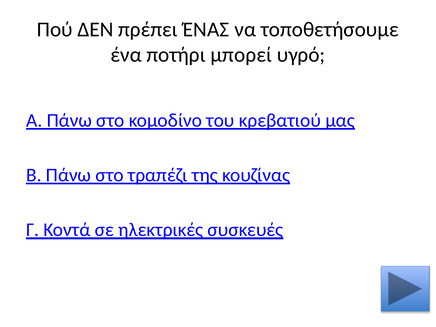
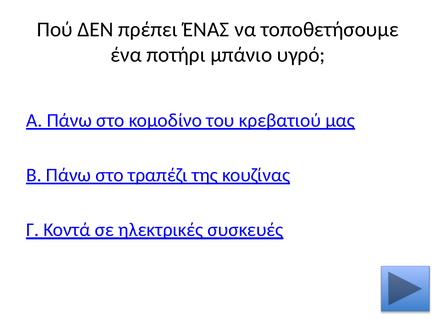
μπορεί: μπορεί -> μπάνιο (241, 55)
